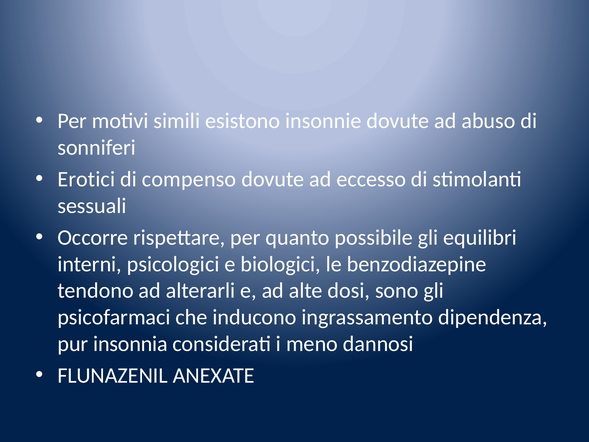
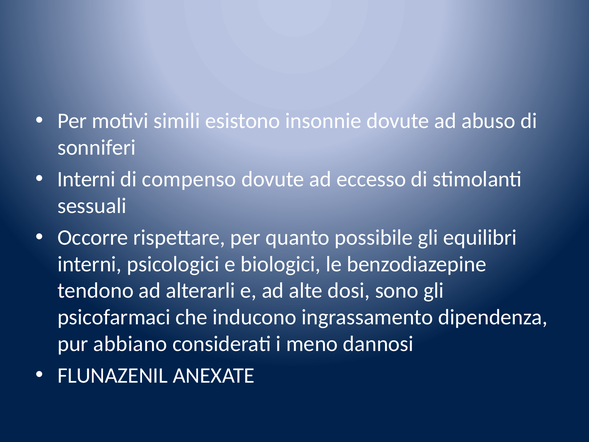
Erotici: Erotici -> Interni (86, 179)
insonnia: insonnia -> abbiano (130, 344)
